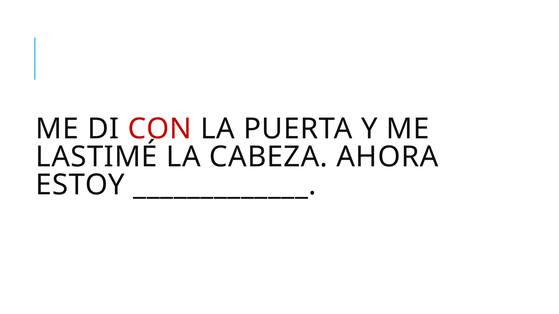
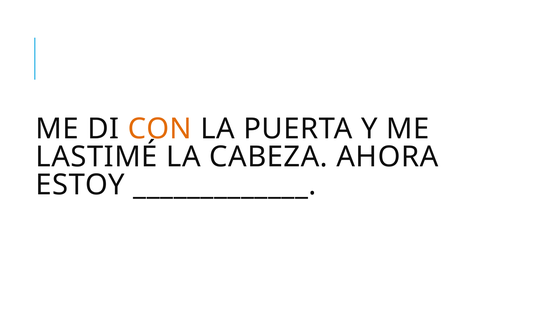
CON colour: red -> orange (160, 129)
